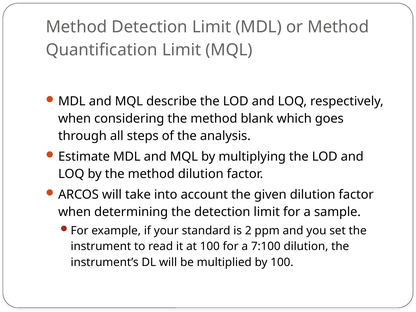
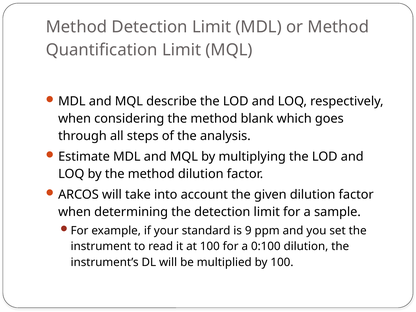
2: 2 -> 9 (248, 231)
7:100: 7:100 -> 0:100 (266, 246)
